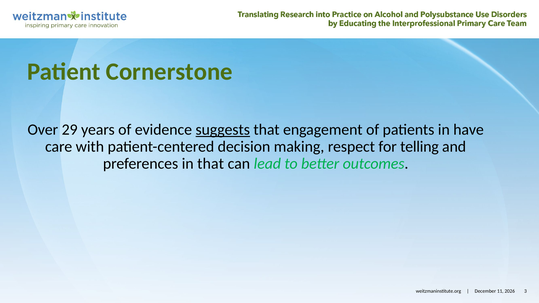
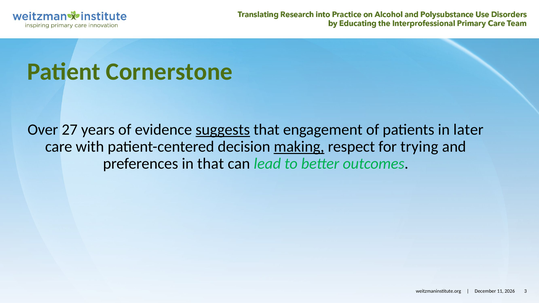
29: 29 -> 27 (70, 130)
have: have -> later (468, 130)
making underline: none -> present (299, 147)
telling: telling -> trying (419, 147)
